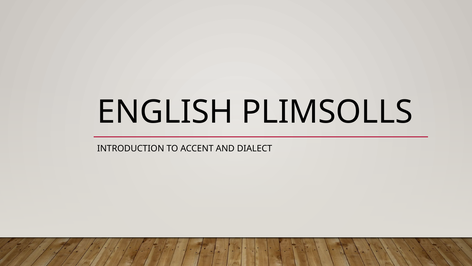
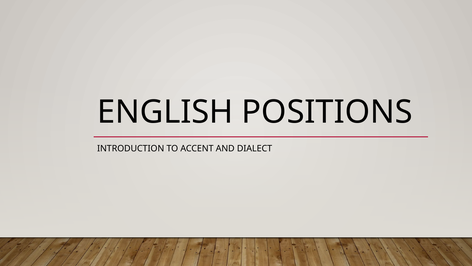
PLIMSOLLS: PLIMSOLLS -> POSITIONS (327, 112)
